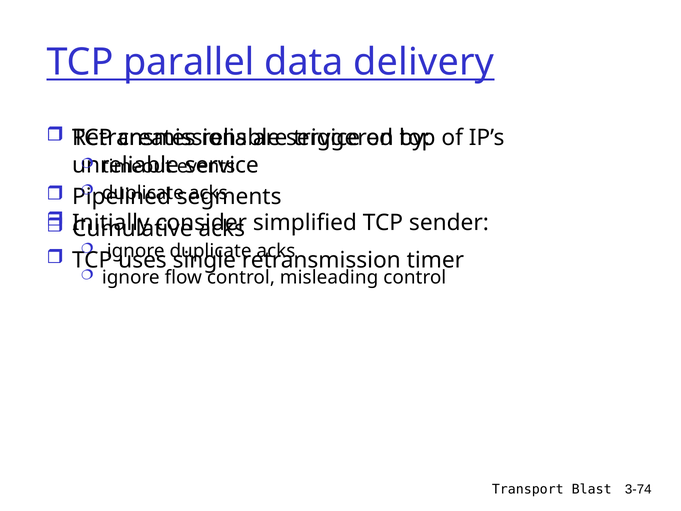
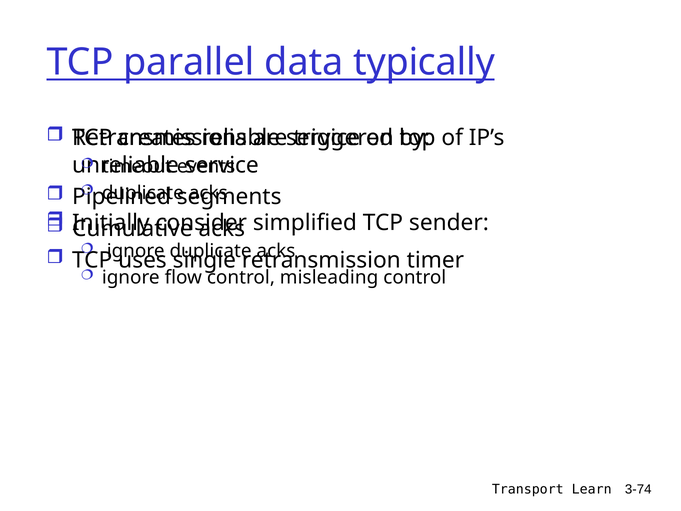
delivery: delivery -> typically (424, 62)
Blast: Blast -> Learn (592, 489)
